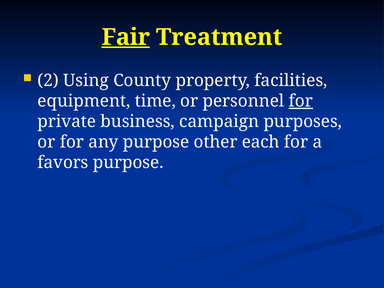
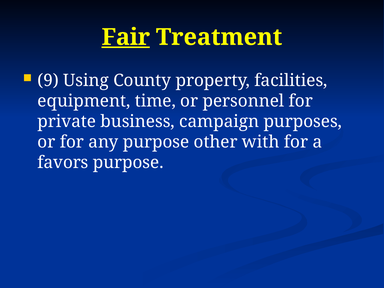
2: 2 -> 9 (48, 81)
for underline: present -> none (301, 101)
each: each -> with (261, 142)
